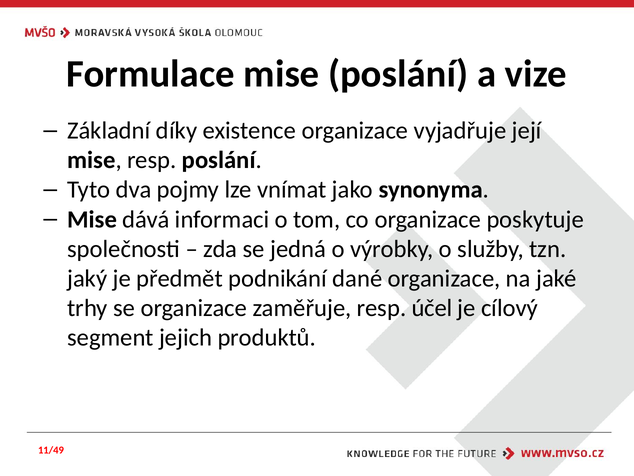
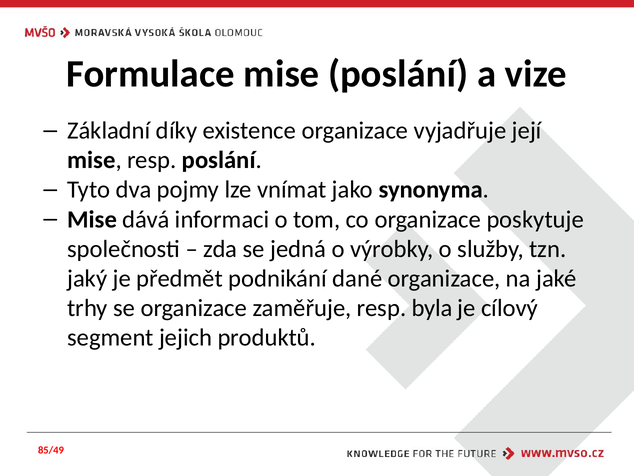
účel: účel -> byla (432, 308)
11/49: 11/49 -> 85/49 (51, 450)
